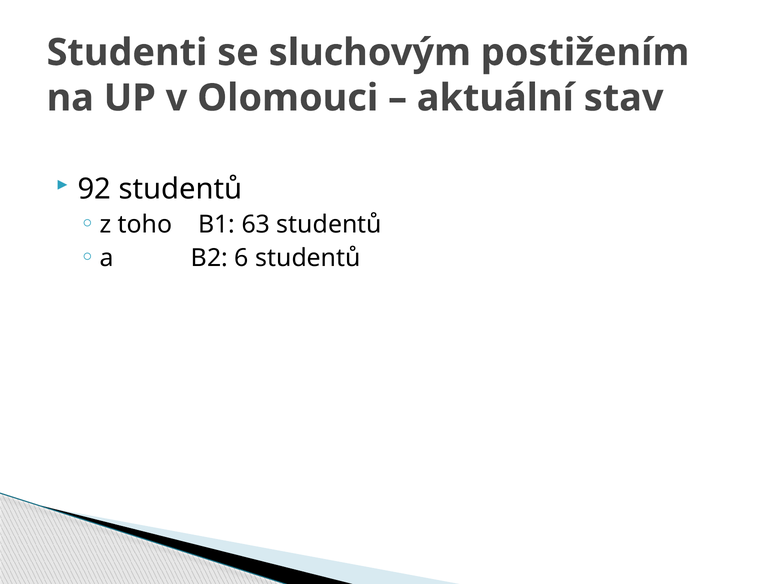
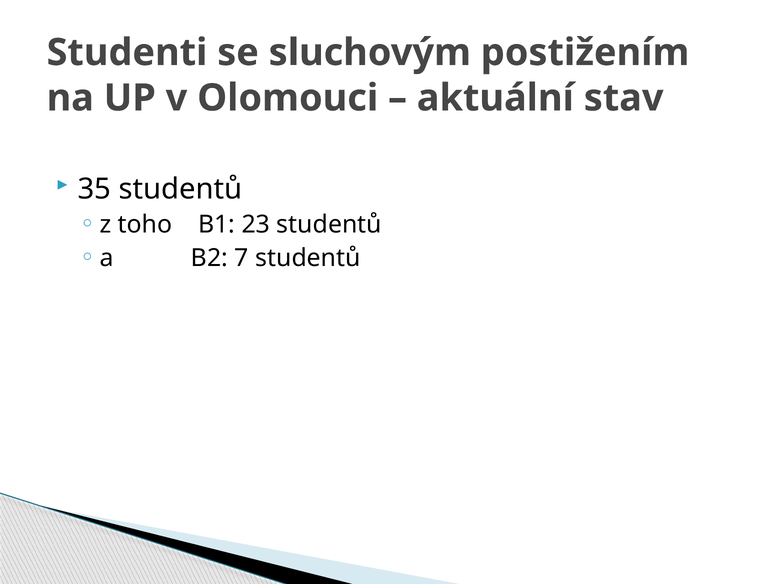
92: 92 -> 35 (94, 189)
63: 63 -> 23 (256, 225)
6: 6 -> 7 (242, 258)
